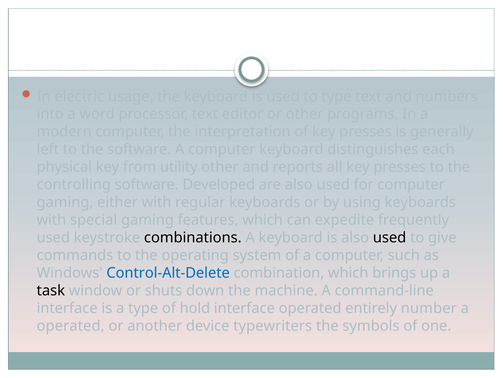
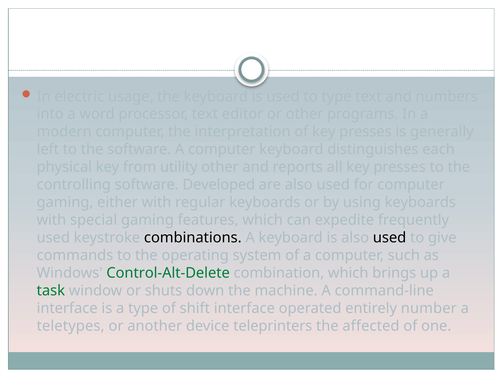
Control-Alt-Delete colour: blue -> green (168, 272)
task colour: black -> green (51, 290)
hold: hold -> shift (195, 308)
operated: operated -> teletypes (71, 325)
typewriters: typewriters -> teleprinters (273, 325)
symbols: symbols -> affected (371, 325)
